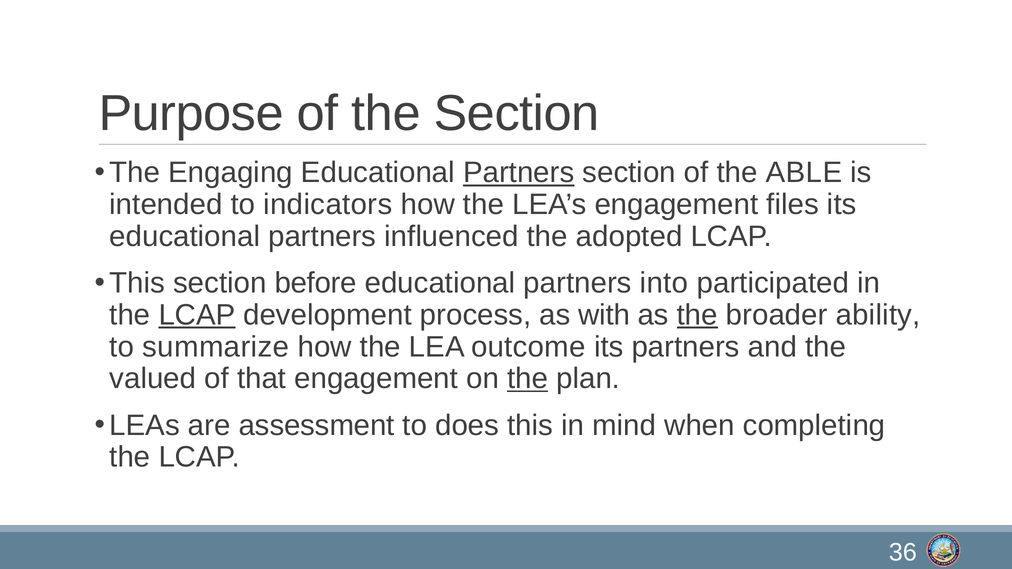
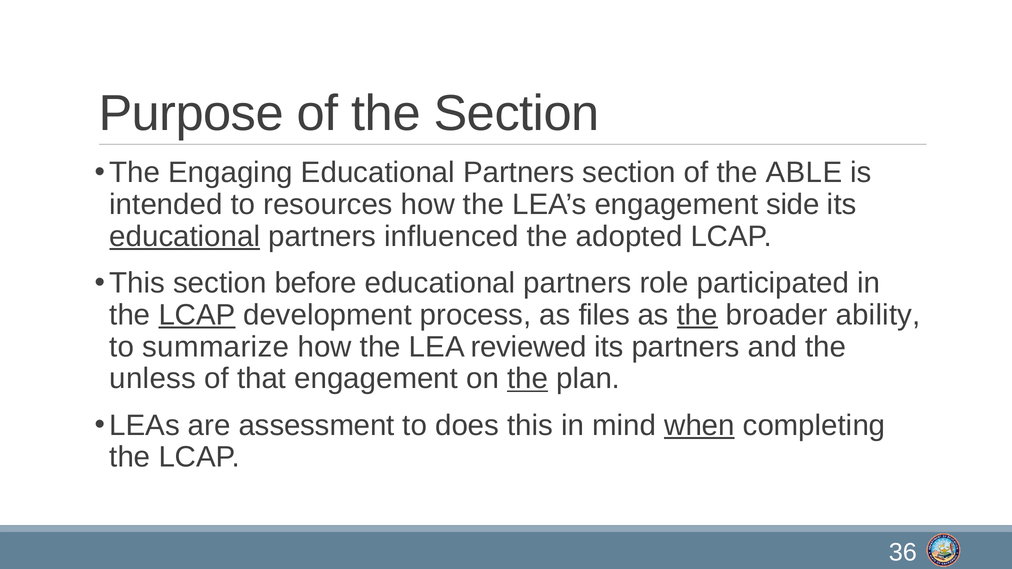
Partners underline: present -> none (519, 173)
indicators: indicators -> resources (328, 205)
files: files -> side (793, 205)
educational underline: none -> present (185, 237)
into: into -> role (664, 283)
with: with -> files (604, 315)
outcome: outcome -> reviewed (529, 347)
valued: valued -> unless (153, 379)
when underline: none -> present (699, 425)
